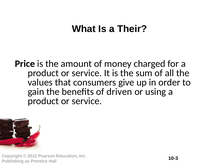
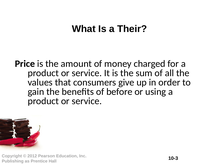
driven: driven -> before (119, 92)
